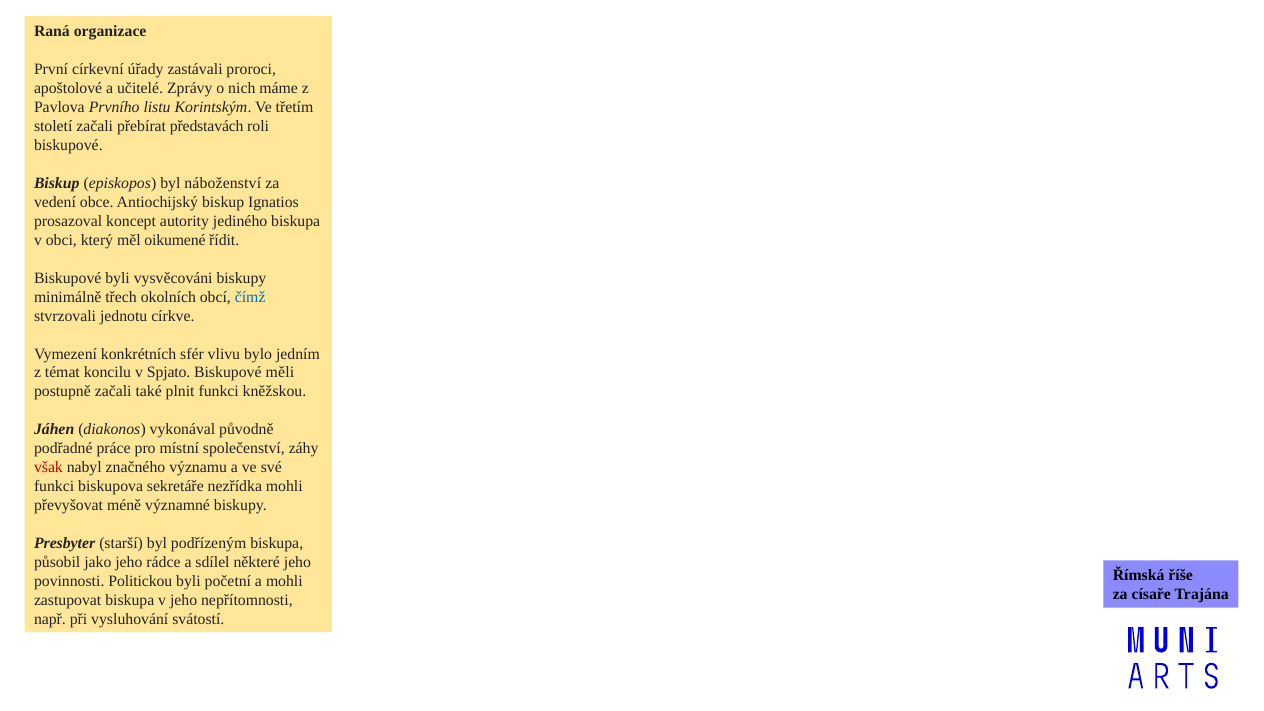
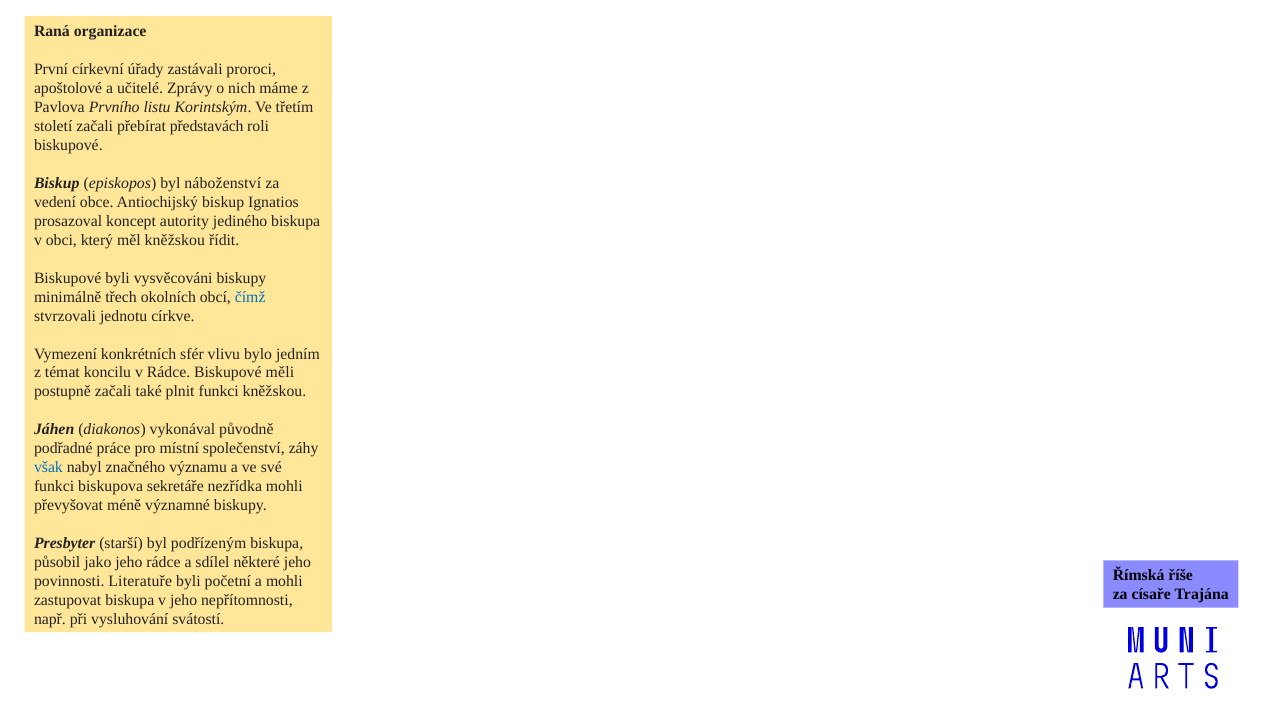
měl oikumené: oikumené -> kněžskou (175, 240)
v Spjato: Spjato -> Rádce (169, 373)
však colour: red -> blue (48, 468)
Politickou: Politickou -> Literatuře (140, 581)
